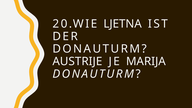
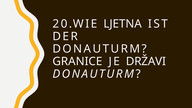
AUSTRIJE: AUSTRIJE -> GRANICE (77, 61)
MARIJA: MARIJA -> DRŽAVI (146, 61)
